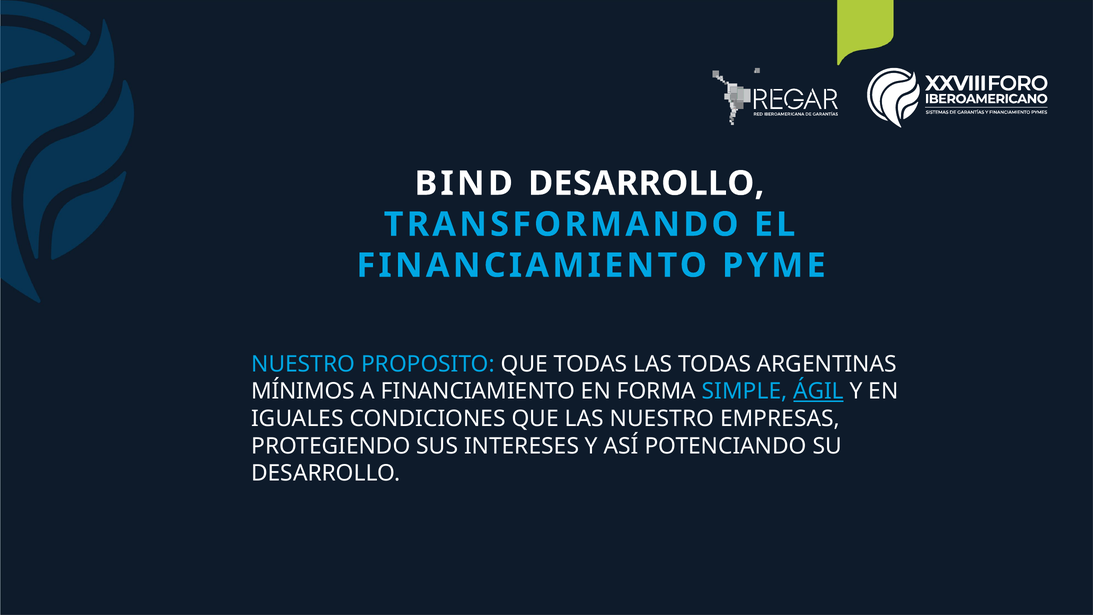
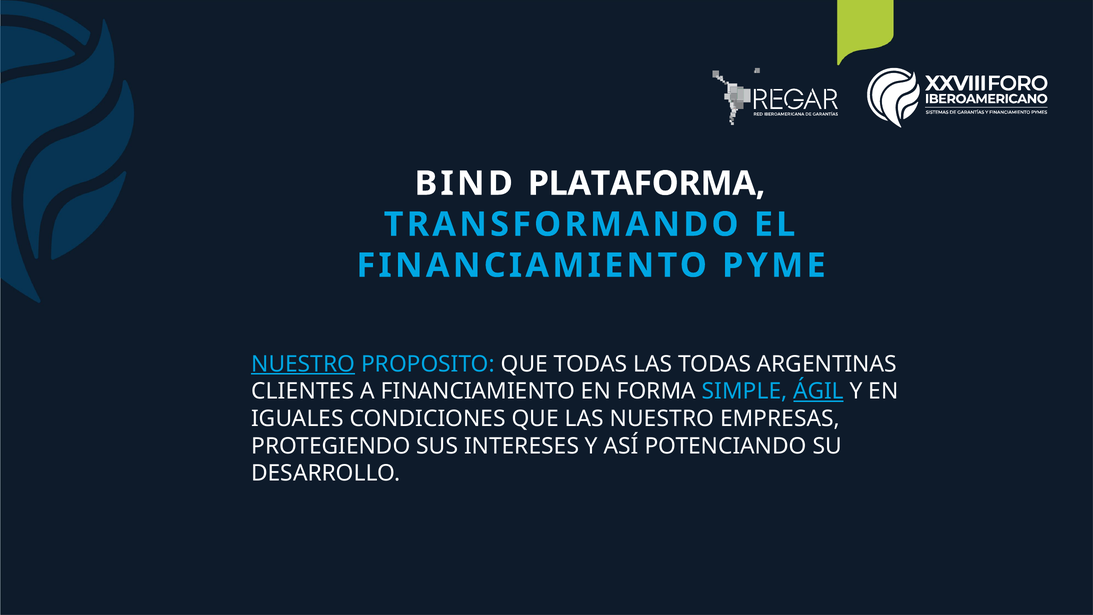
BIND DESARROLLO: DESARROLLO -> PLATAFORMA (647, 183)
NUESTRO underline: none -> present (303, 364)
MÍNIMOS: MÍNIMOS -> CLIENTES (303, 391)
